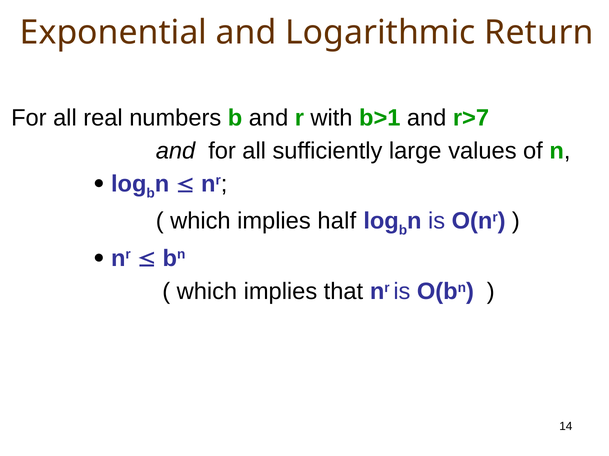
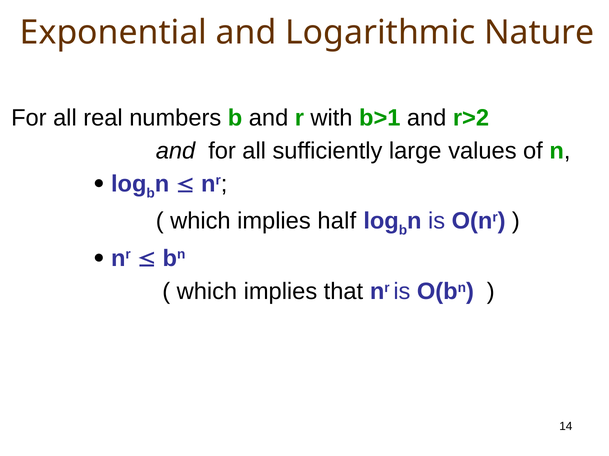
Return: Return -> Nature (539, 33)
r>7: r>7 -> r>2 (471, 118)
